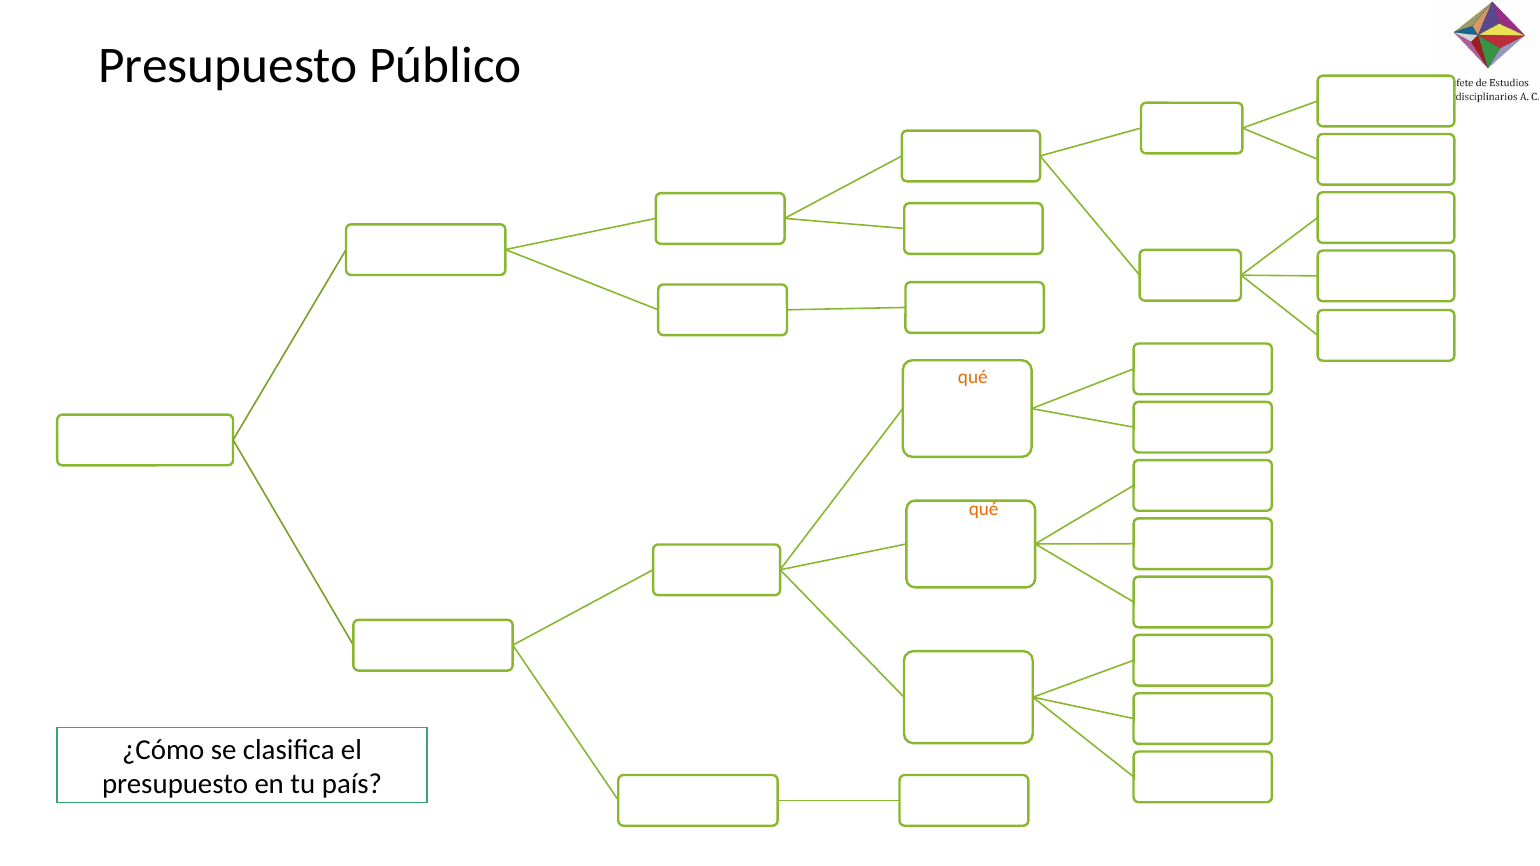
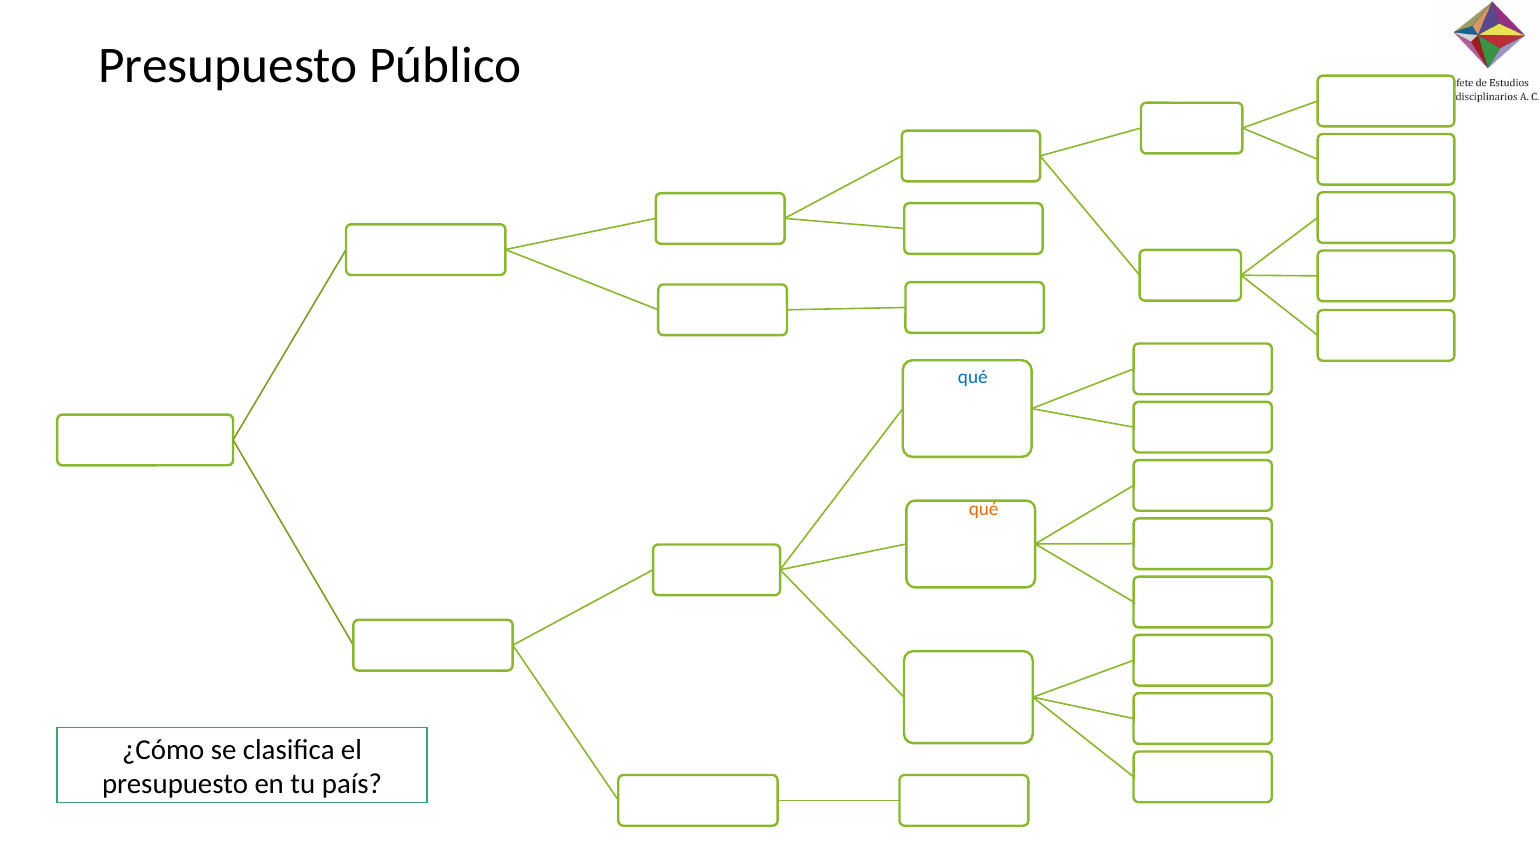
qué colour: orange -> blue (973, 377)
